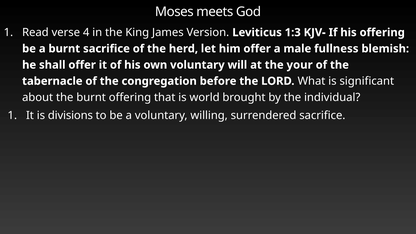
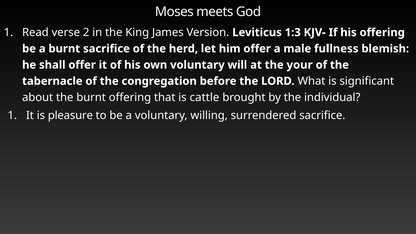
4: 4 -> 2 (86, 32)
world: world -> cattle (205, 97)
divisions: divisions -> pleasure (70, 115)
